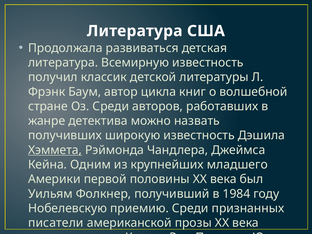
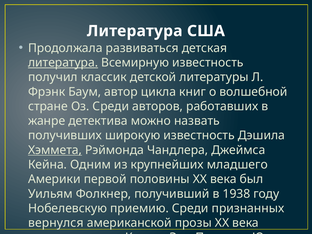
литература underline: none -> present (63, 63)
1984: 1984 -> 1938 (236, 194)
писатели: писатели -> вернулся (56, 223)
